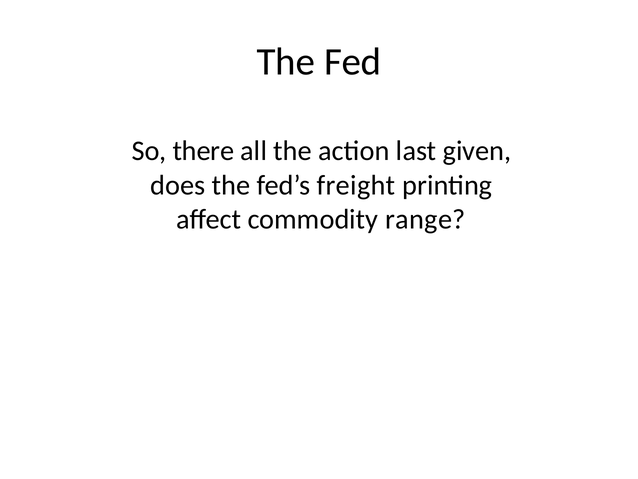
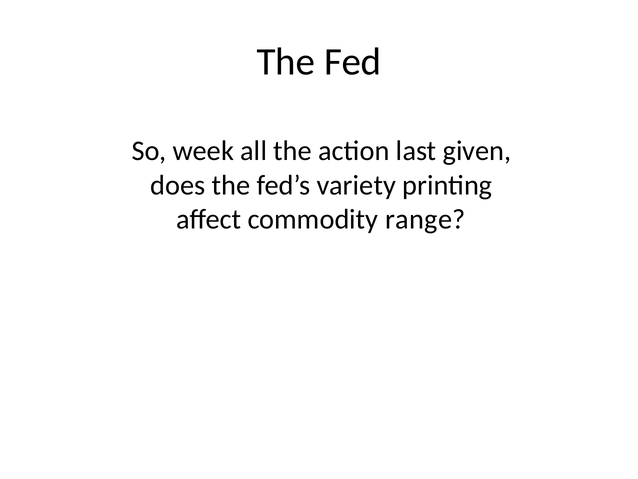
there: there -> week (203, 151)
freight: freight -> variety (356, 185)
